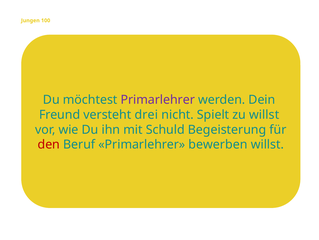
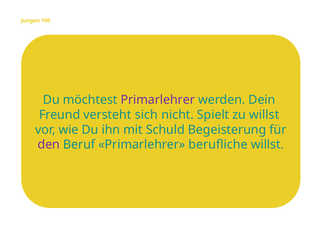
drei: drei -> sich (146, 114)
den colour: red -> purple (49, 144)
bewerben: bewerben -> berufliche (218, 144)
